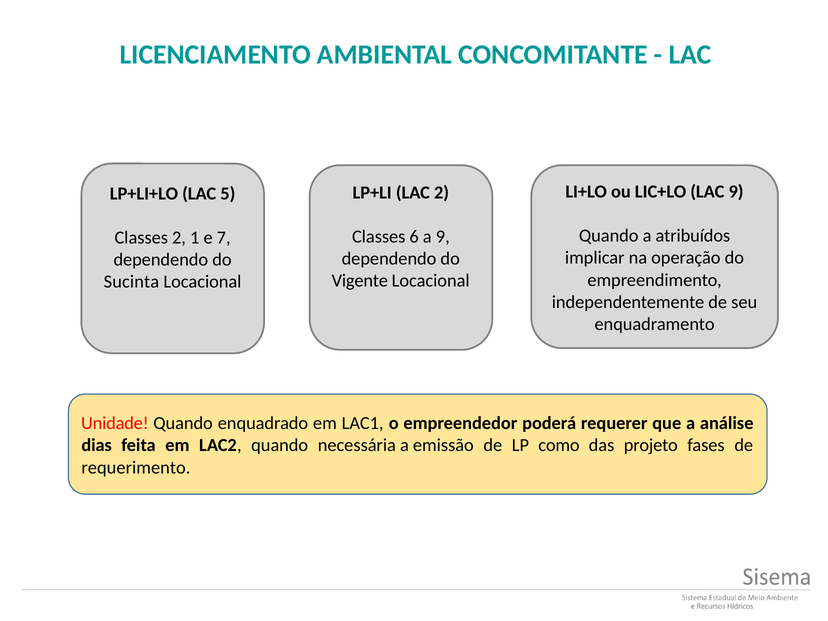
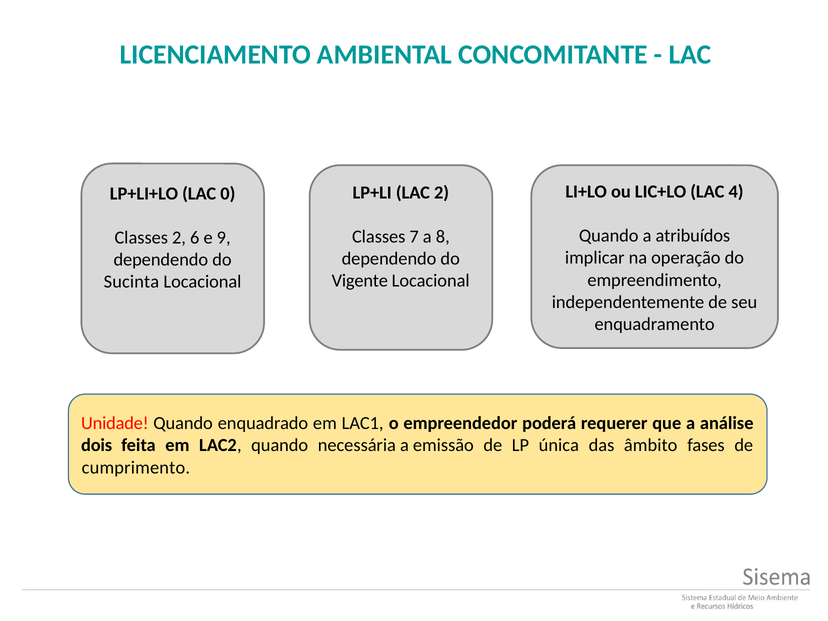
LAC 9: 9 -> 4 (736, 192)
5: 5 -> 0 (228, 193)
6: 6 -> 7 (414, 237)
a 9: 9 -> 8 (443, 237)
1: 1 -> 6 (195, 238)
7: 7 -> 9 (224, 238)
dias: dias -> dois (97, 445)
como: como -> única (559, 445)
projeto: projeto -> âmbito (651, 445)
requerimento: requerimento -> cumprimento (136, 467)
